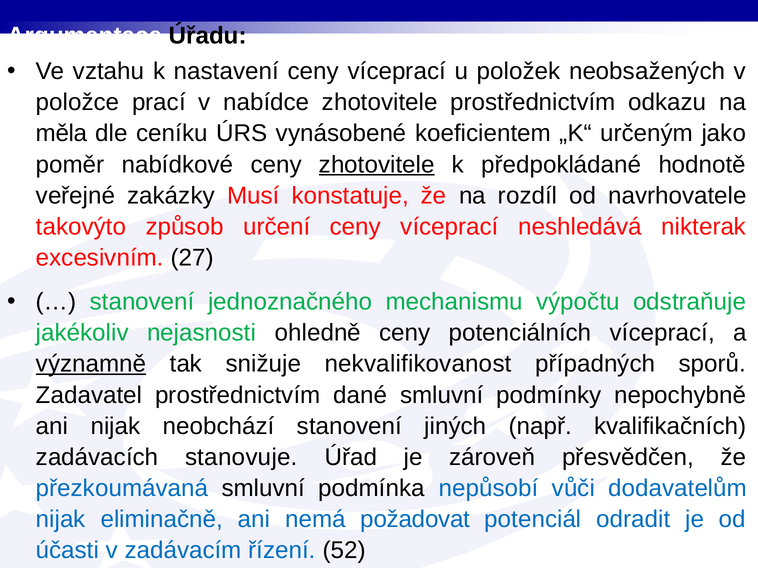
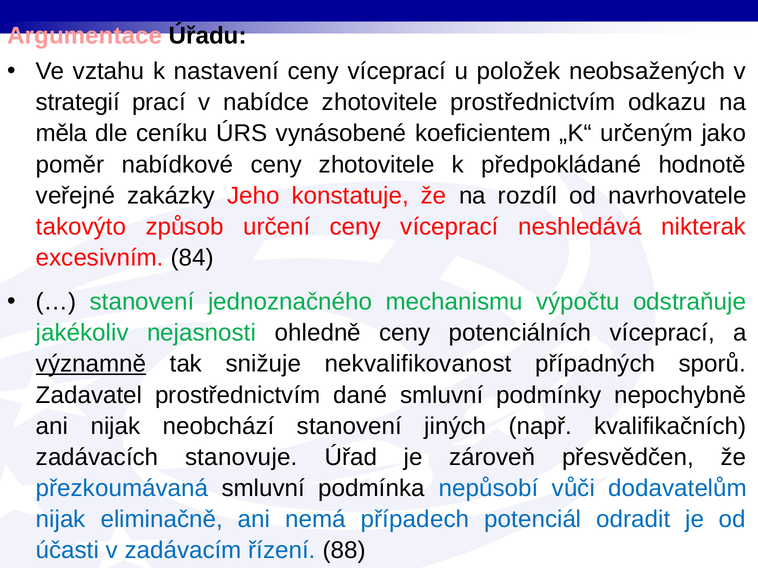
Argumentace colour: white -> pink (85, 36)
položce: položce -> strategií (78, 103)
zhotovitele underline: present -> none (377, 165)
Musí: Musí -> Jeho (253, 196)
27: 27 -> 84 (192, 258)
požadovat: požadovat -> případech (415, 520)
52: 52 -> 88 (344, 551)
